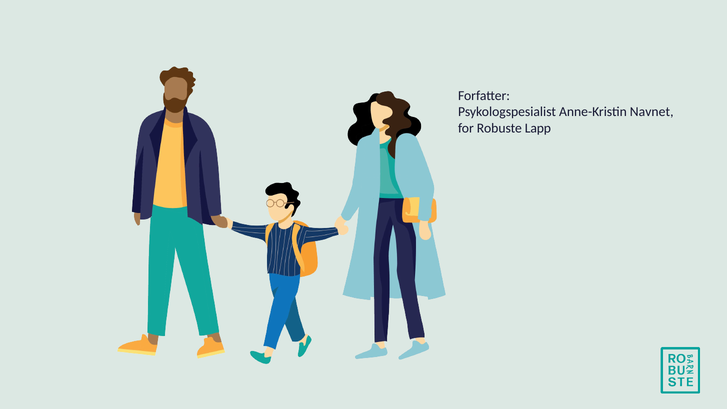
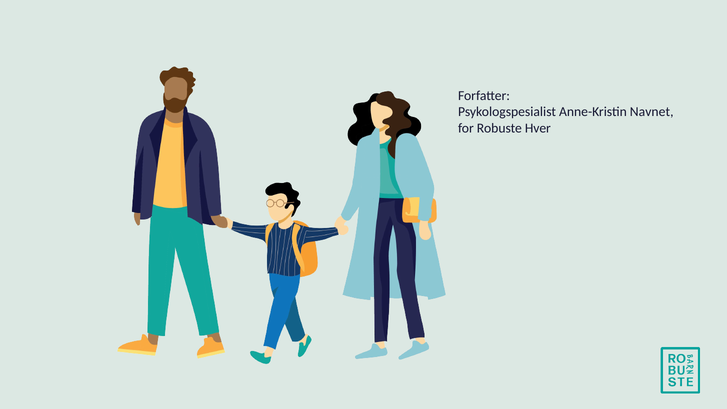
Lapp: Lapp -> Hver (538, 128)
